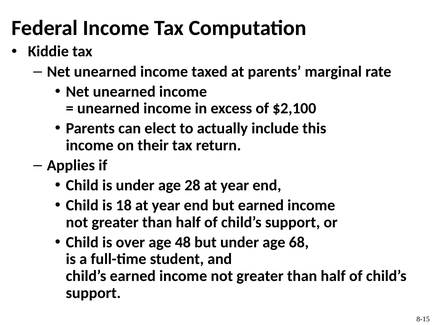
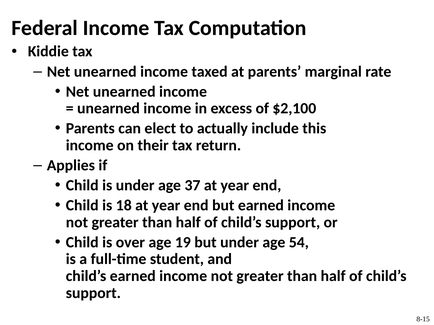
28: 28 -> 37 (192, 186)
48: 48 -> 19 (183, 243)
68: 68 -> 54 (299, 243)
